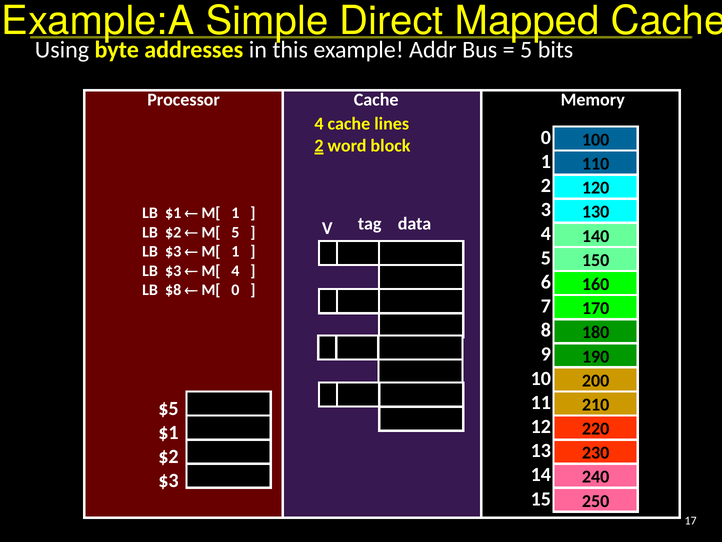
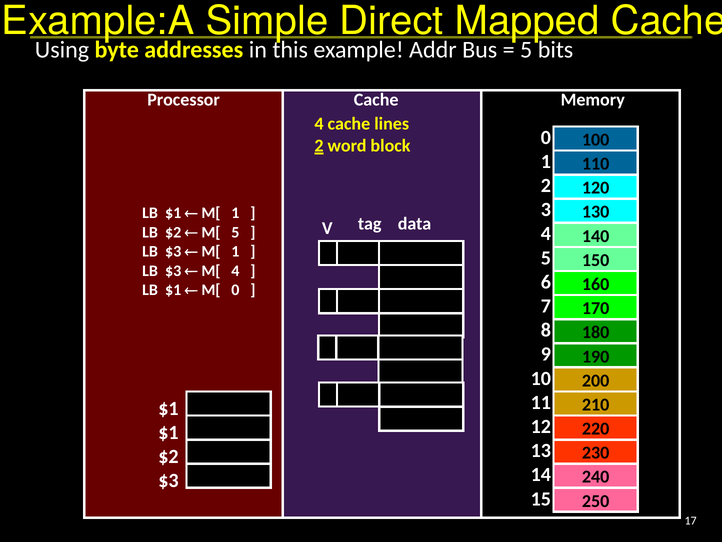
$8: $8 -> $1 (173, 290)
$5: $5 -> $1 (168, 408)
